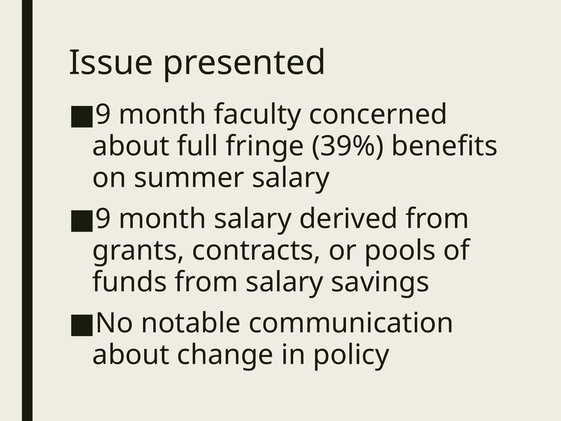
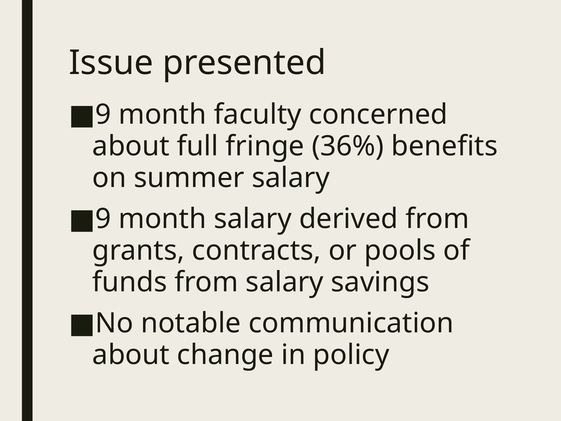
39%: 39% -> 36% (348, 146)
